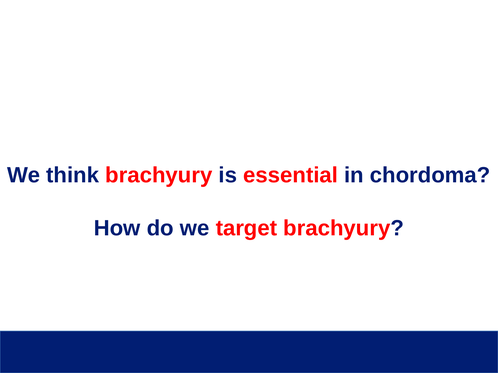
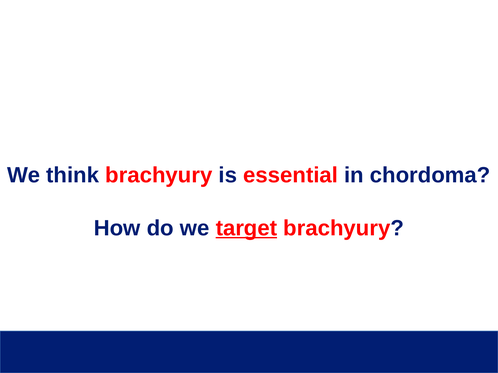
target underline: none -> present (246, 229)
